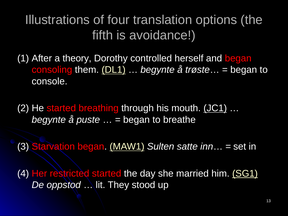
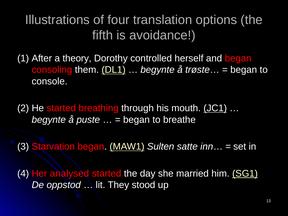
restricted: restricted -> analysed (69, 173)
